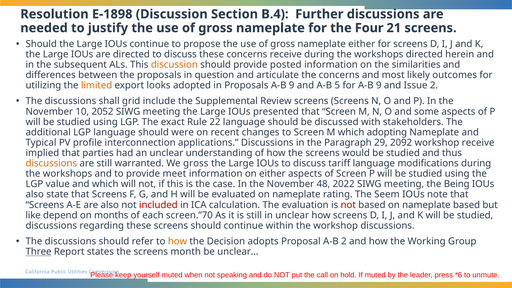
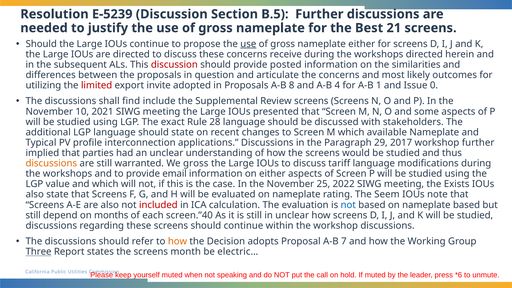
E-1898: E-1898 -> E-5239 (112, 14)
B.4: B.4 -> B.5 (275, 14)
Four: Four -> Best (369, 28)
use underline: none -> present (248, 44)
discussion colour: orange -> red (174, 65)
limited colour: orange -> red (97, 85)
looks: looks -> invite (159, 85)
Proposals A-B 9: 9 -> 8 (292, 85)
5: 5 -> 4 (337, 85)
for A-B 9: 9 -> 1 (379, 85)
Issue 2: 2 -> 0 (434, 85)
grid: grid -> find (131, 101)
2052: 2052 -> 2021 (102, 112)
22: 22 -> 28 (215, 122)
should were: were -> state (183, 132)
adopting: adopting -> available (387, 132)
2092: 2092 -> 2017 (401, 143)
workshop receive: receive -> further (478, 143)
meet: meet -> email (175, 174)
48: 48 -> 25 (323, 184)
Being: Being -> Exists (457, 184)
not colour: red -> blue (348, 205)
like: like -> still (33, 215)
screen.”70: screen.”70 -> screen.”40 (189, 215)
A-B 2: 2 -> 7 (344, 241)
unclear…: unclear… -> electric… (238, 252)
